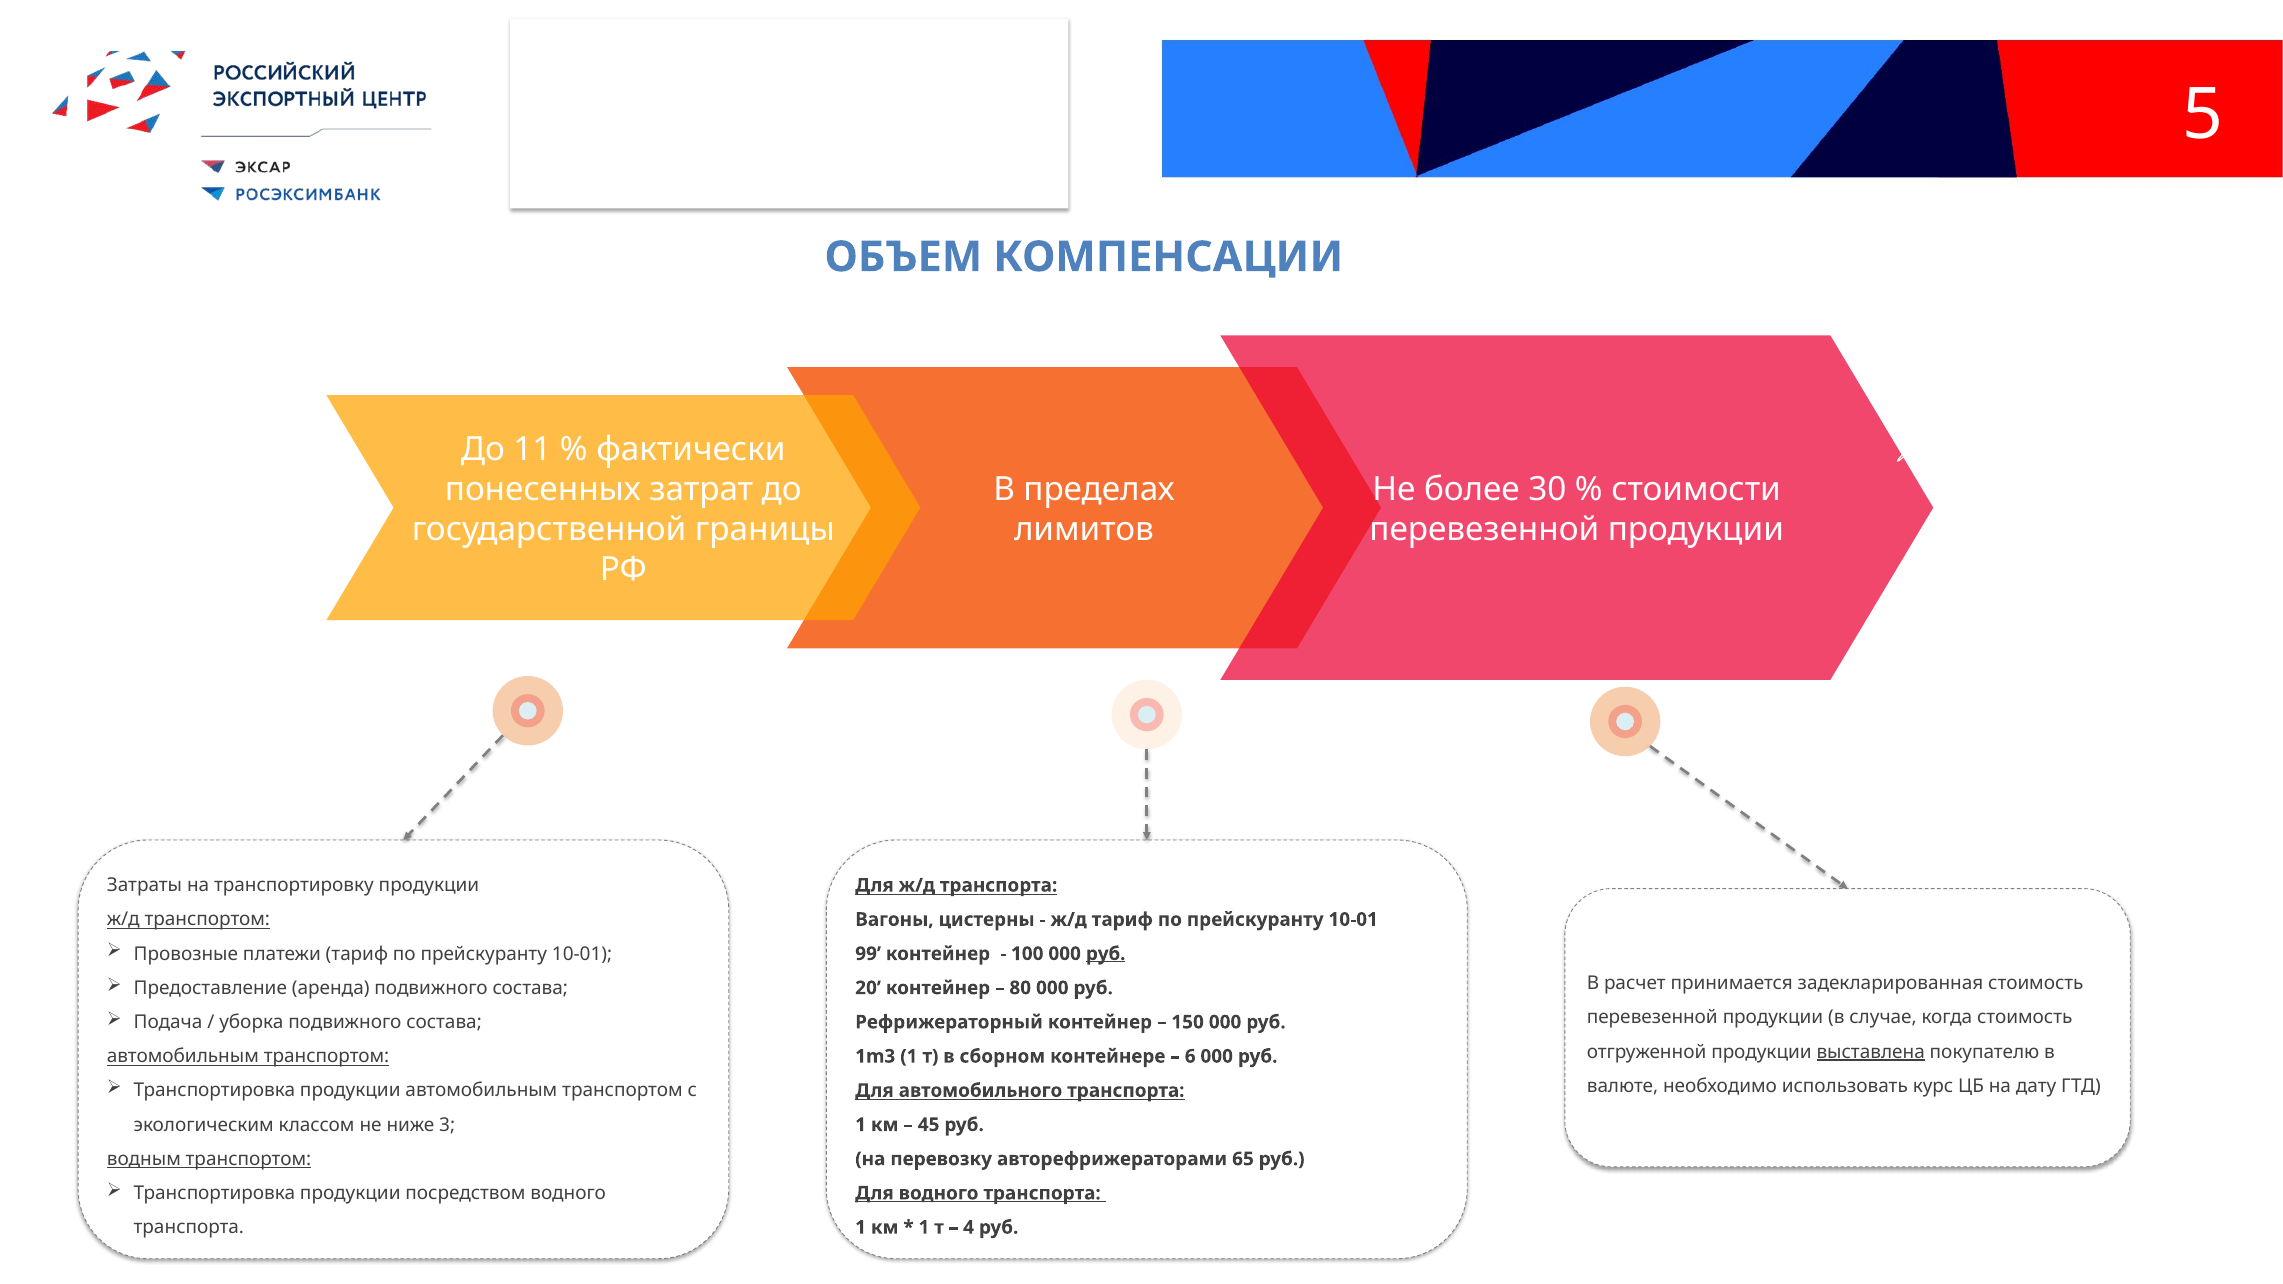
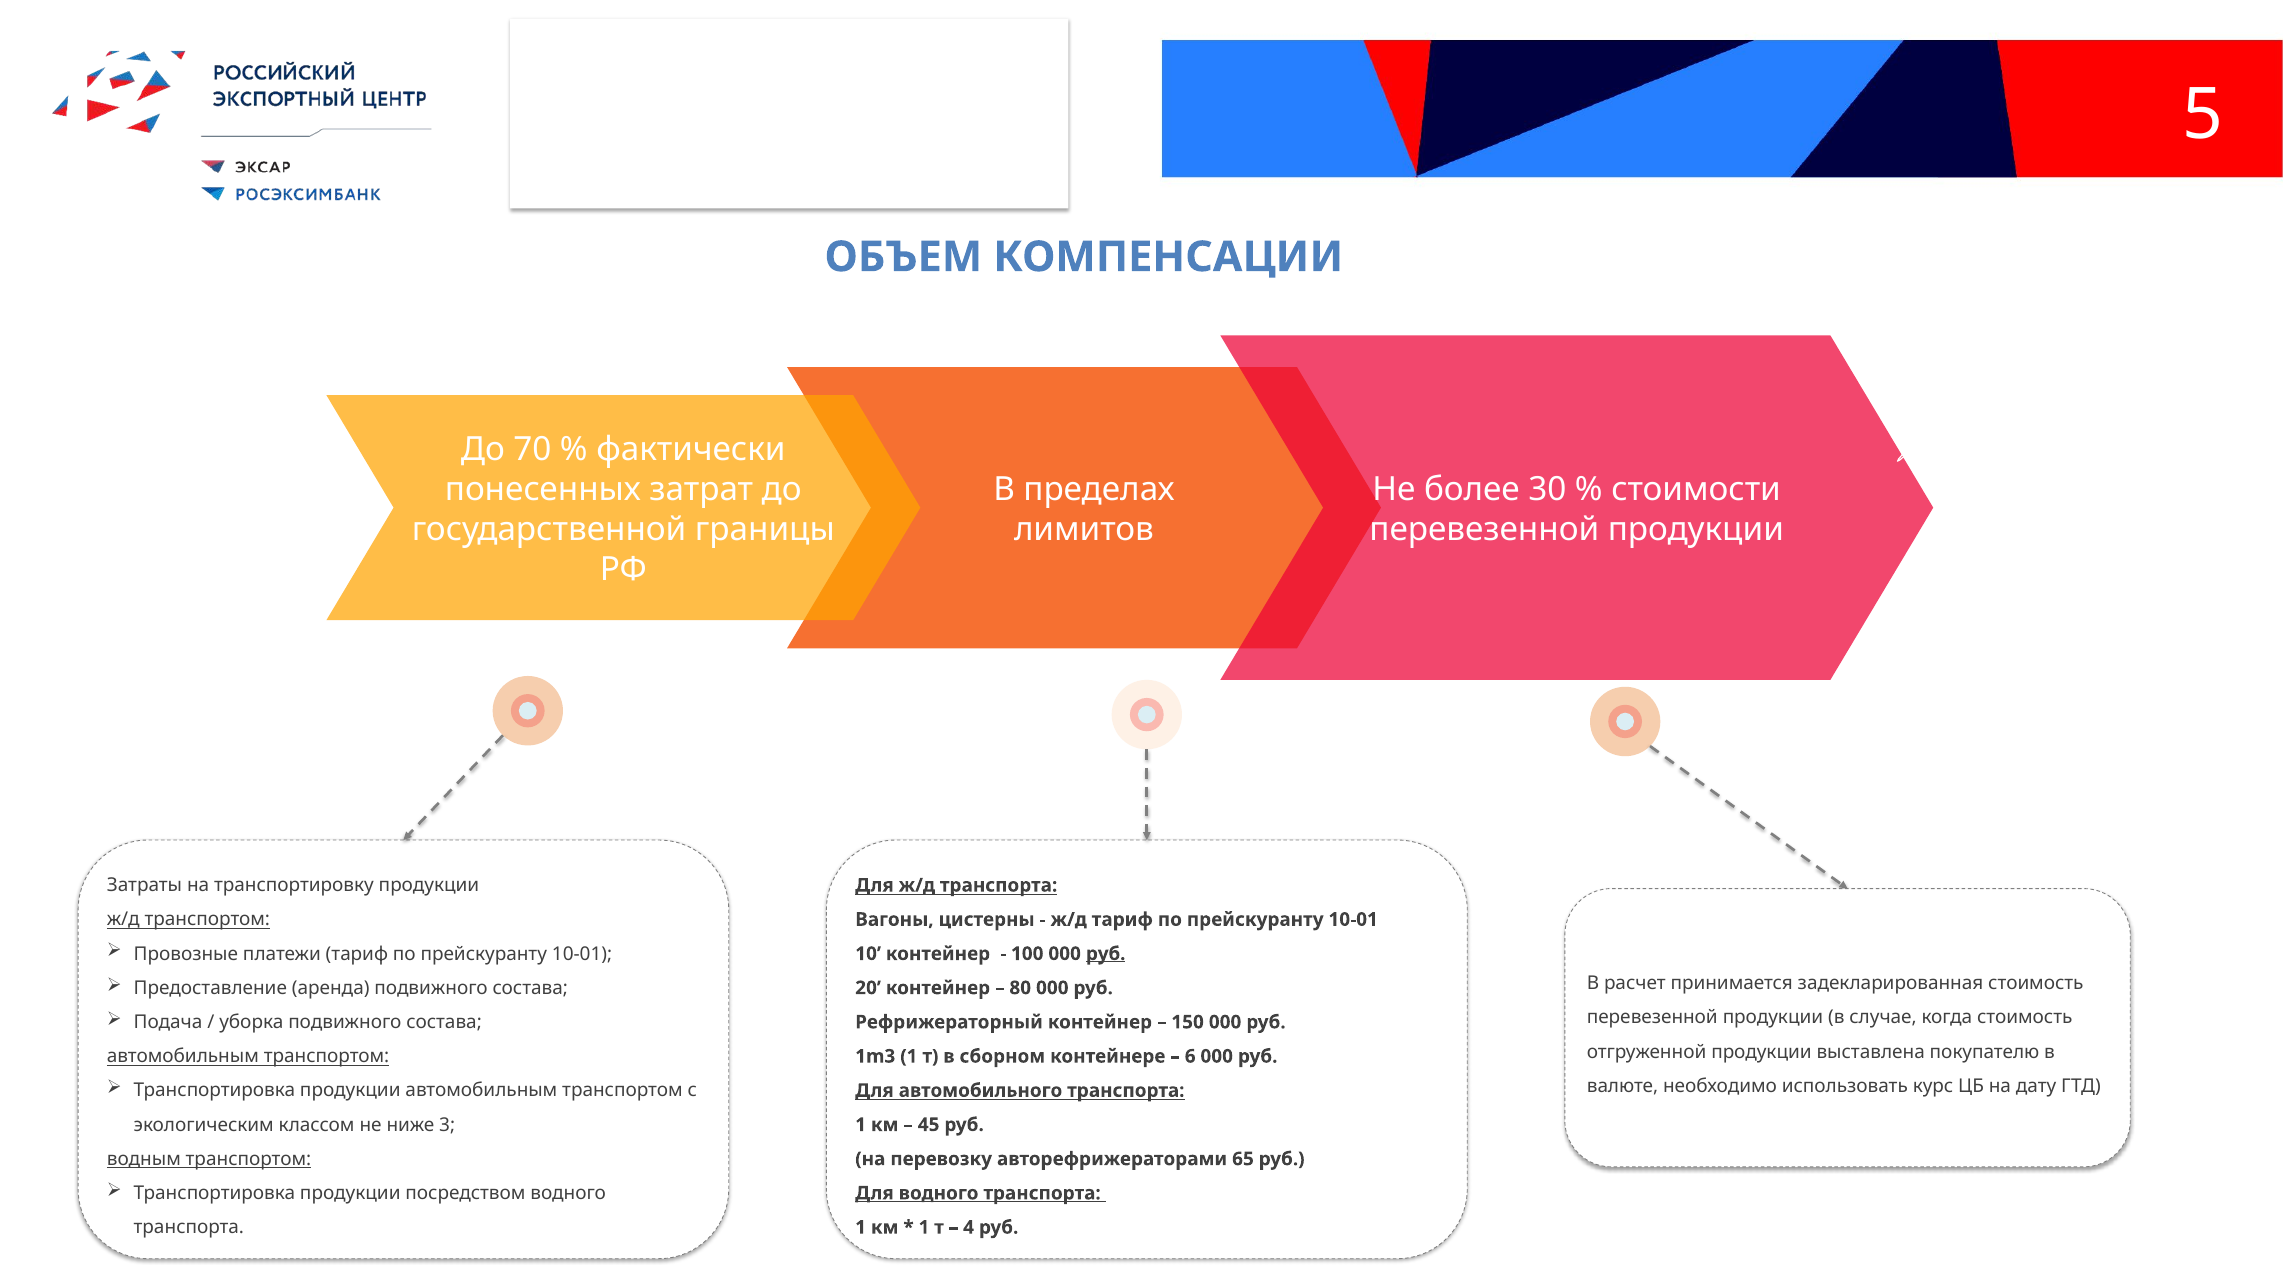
11: 11 -> 70 (532, 450)
99: 99 -> 10 (868, 954)
выставлена underline: present -> none (1871, 1052)
